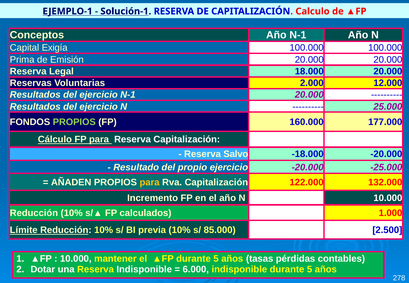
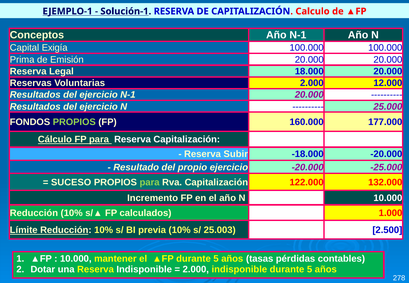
Salvo: Salvo -> Subir (236, 154)
AÑADEN: AÑADEN -> SUCESO (71, 182)
para colour: yellow -> light green (150, 182)
85.000: 85.000 -> 25.003 (220, 230)
6.000: 6.000 -> 2.000 (196, 270)
